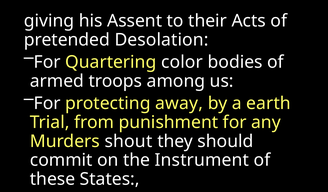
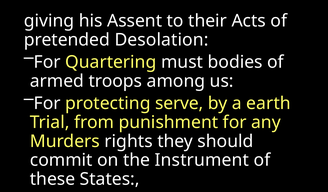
color: color -> must (182, 62)
away: away -> serve (179, 103)
shout: shout -> rights (129, 141)
